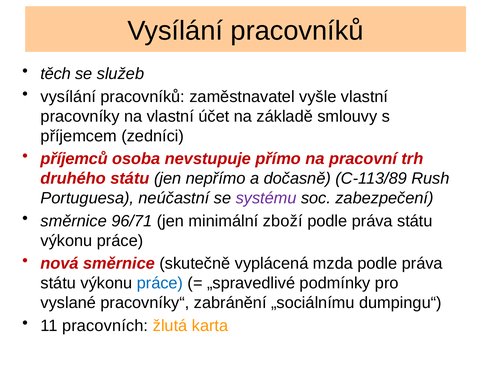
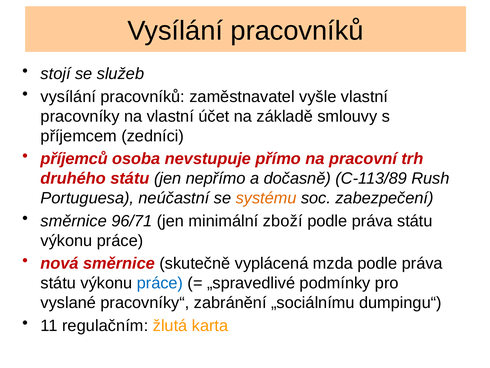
těch: těch -> stojí (56, 74)
systému colour: purple -> orange (266, 198)
pracovních: pracovních -> regulačním (105, 325)
